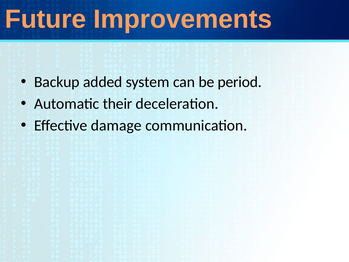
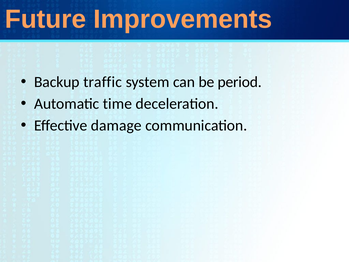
added: added -> traffic (103, 82)
their: their -> time (117, 104)
